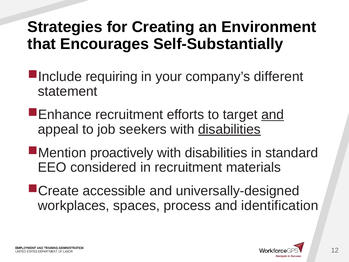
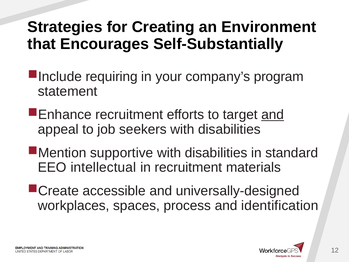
different: different -> program (279, 77)
disabilities underline: present -> none (229, 129)
proactively: proactively -> supportive (122, 153)
considered: considered -> intellectual (103, 167)
